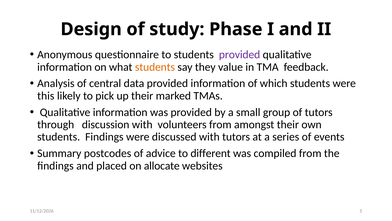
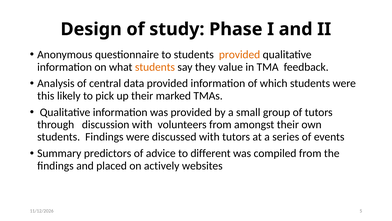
provided colour: purple -> orange (240, 55)
postcodes: postcodes -> predictors (108, 153)
allocate: allocate -> actively (162, 165)
